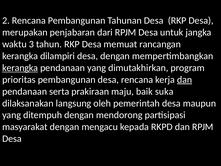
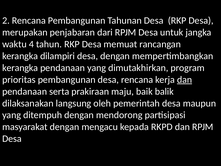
3: 3 -> 4 (31, 44)
kerangka underline: present -> none (20, 68)
suka: suka -> balik (164, 91)
